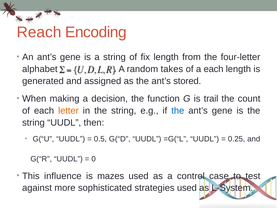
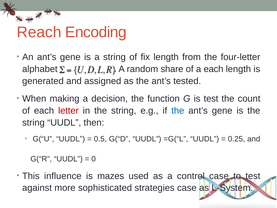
takes: takes -> share (172, 69)
stored: stored -> tested (187, 81)
is trail: trail -> test (211, 99)
letter colour: orange -> red (68, 111)
strategies used: used -> case (187, 188)
